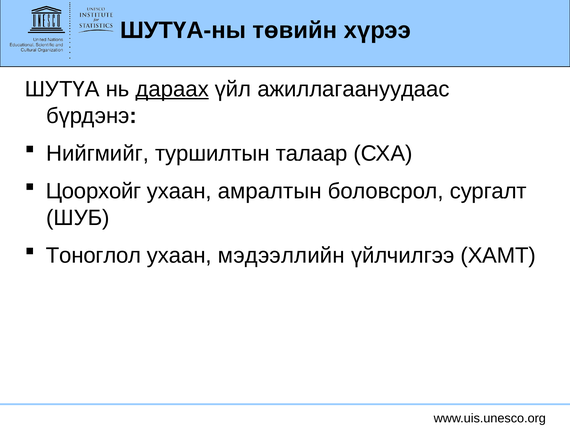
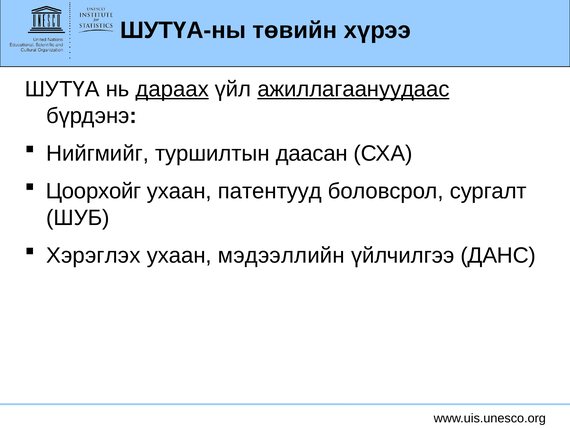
ажиллагаануудаас underline: none -> present (353, 89)
талаар: талаар -> даасан (312, 153)
амралтын: амралтын -> патентууд (270, 191)
Тоноглол: Тоноглол -> Хэрэглэх (93, 255)
ХАМТ: ХАМТ -> ДАНС (498, 255)
